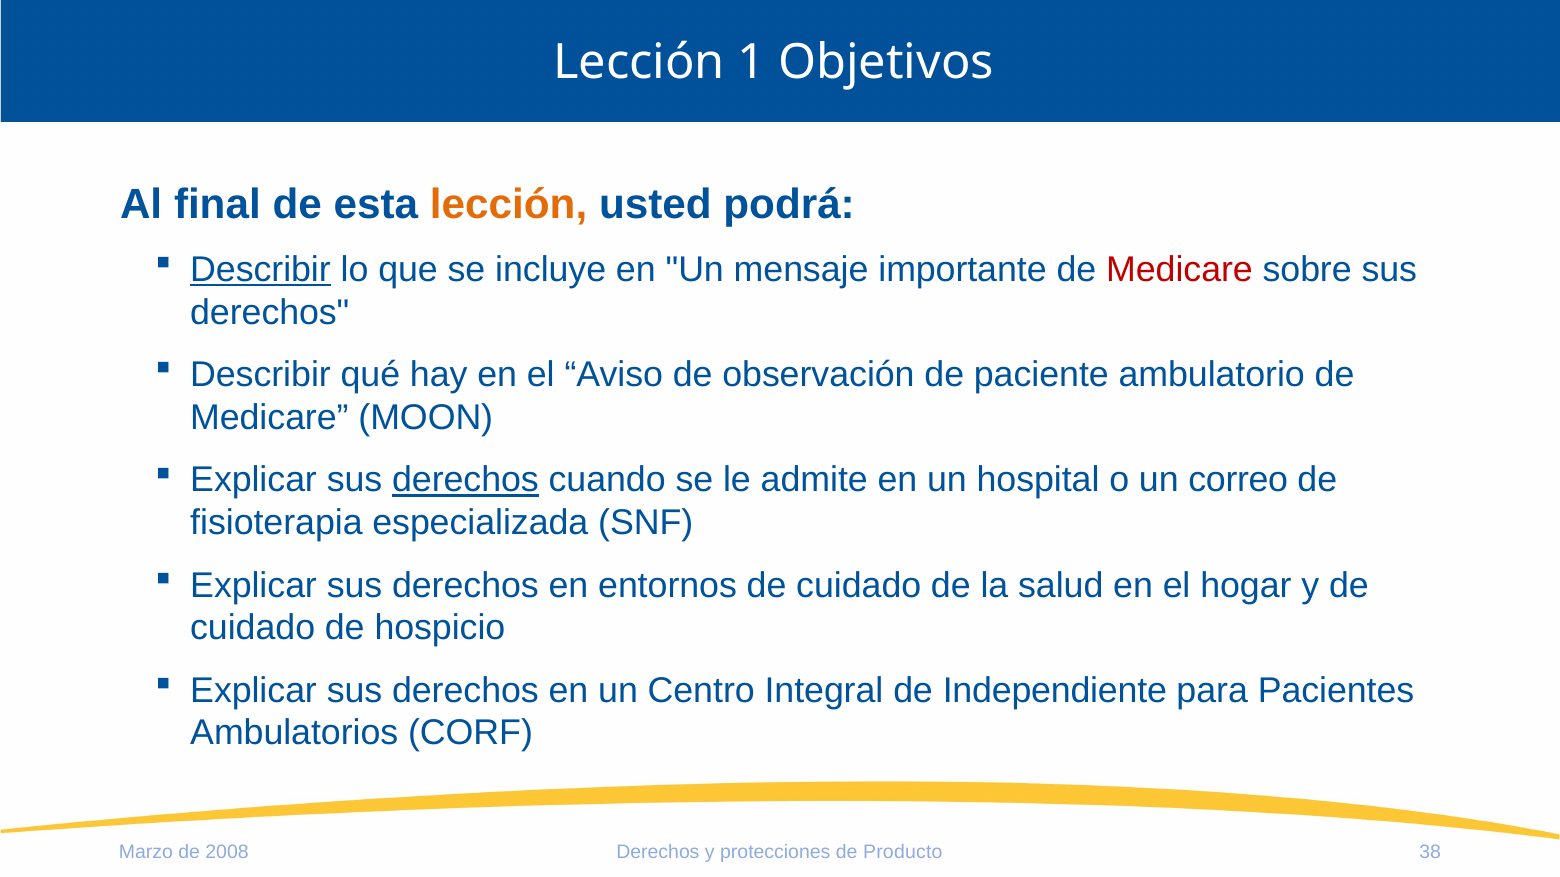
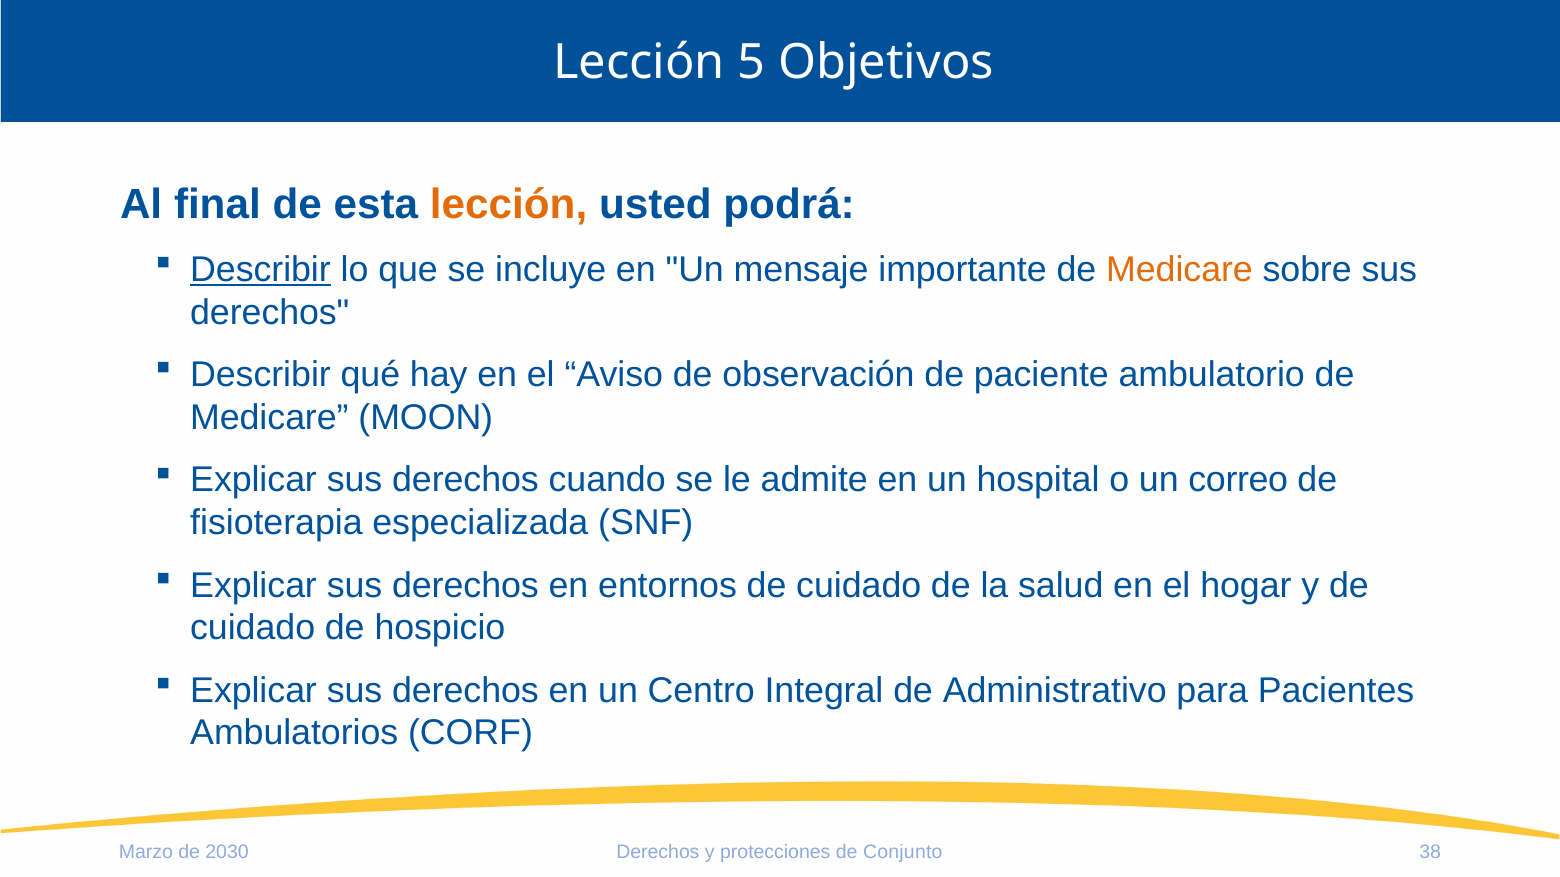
1: 1 -> 5 (752, 62)
Medicare colour: red -> orange (1179, 270)
derechos underline: present -> none (465, 480)
Independiente: Independiente -> Administrativo (1055, 691)
2008: 2008 -> 2030 (227, 853)
Producto: Producto -> Conjunto (903, 853)
